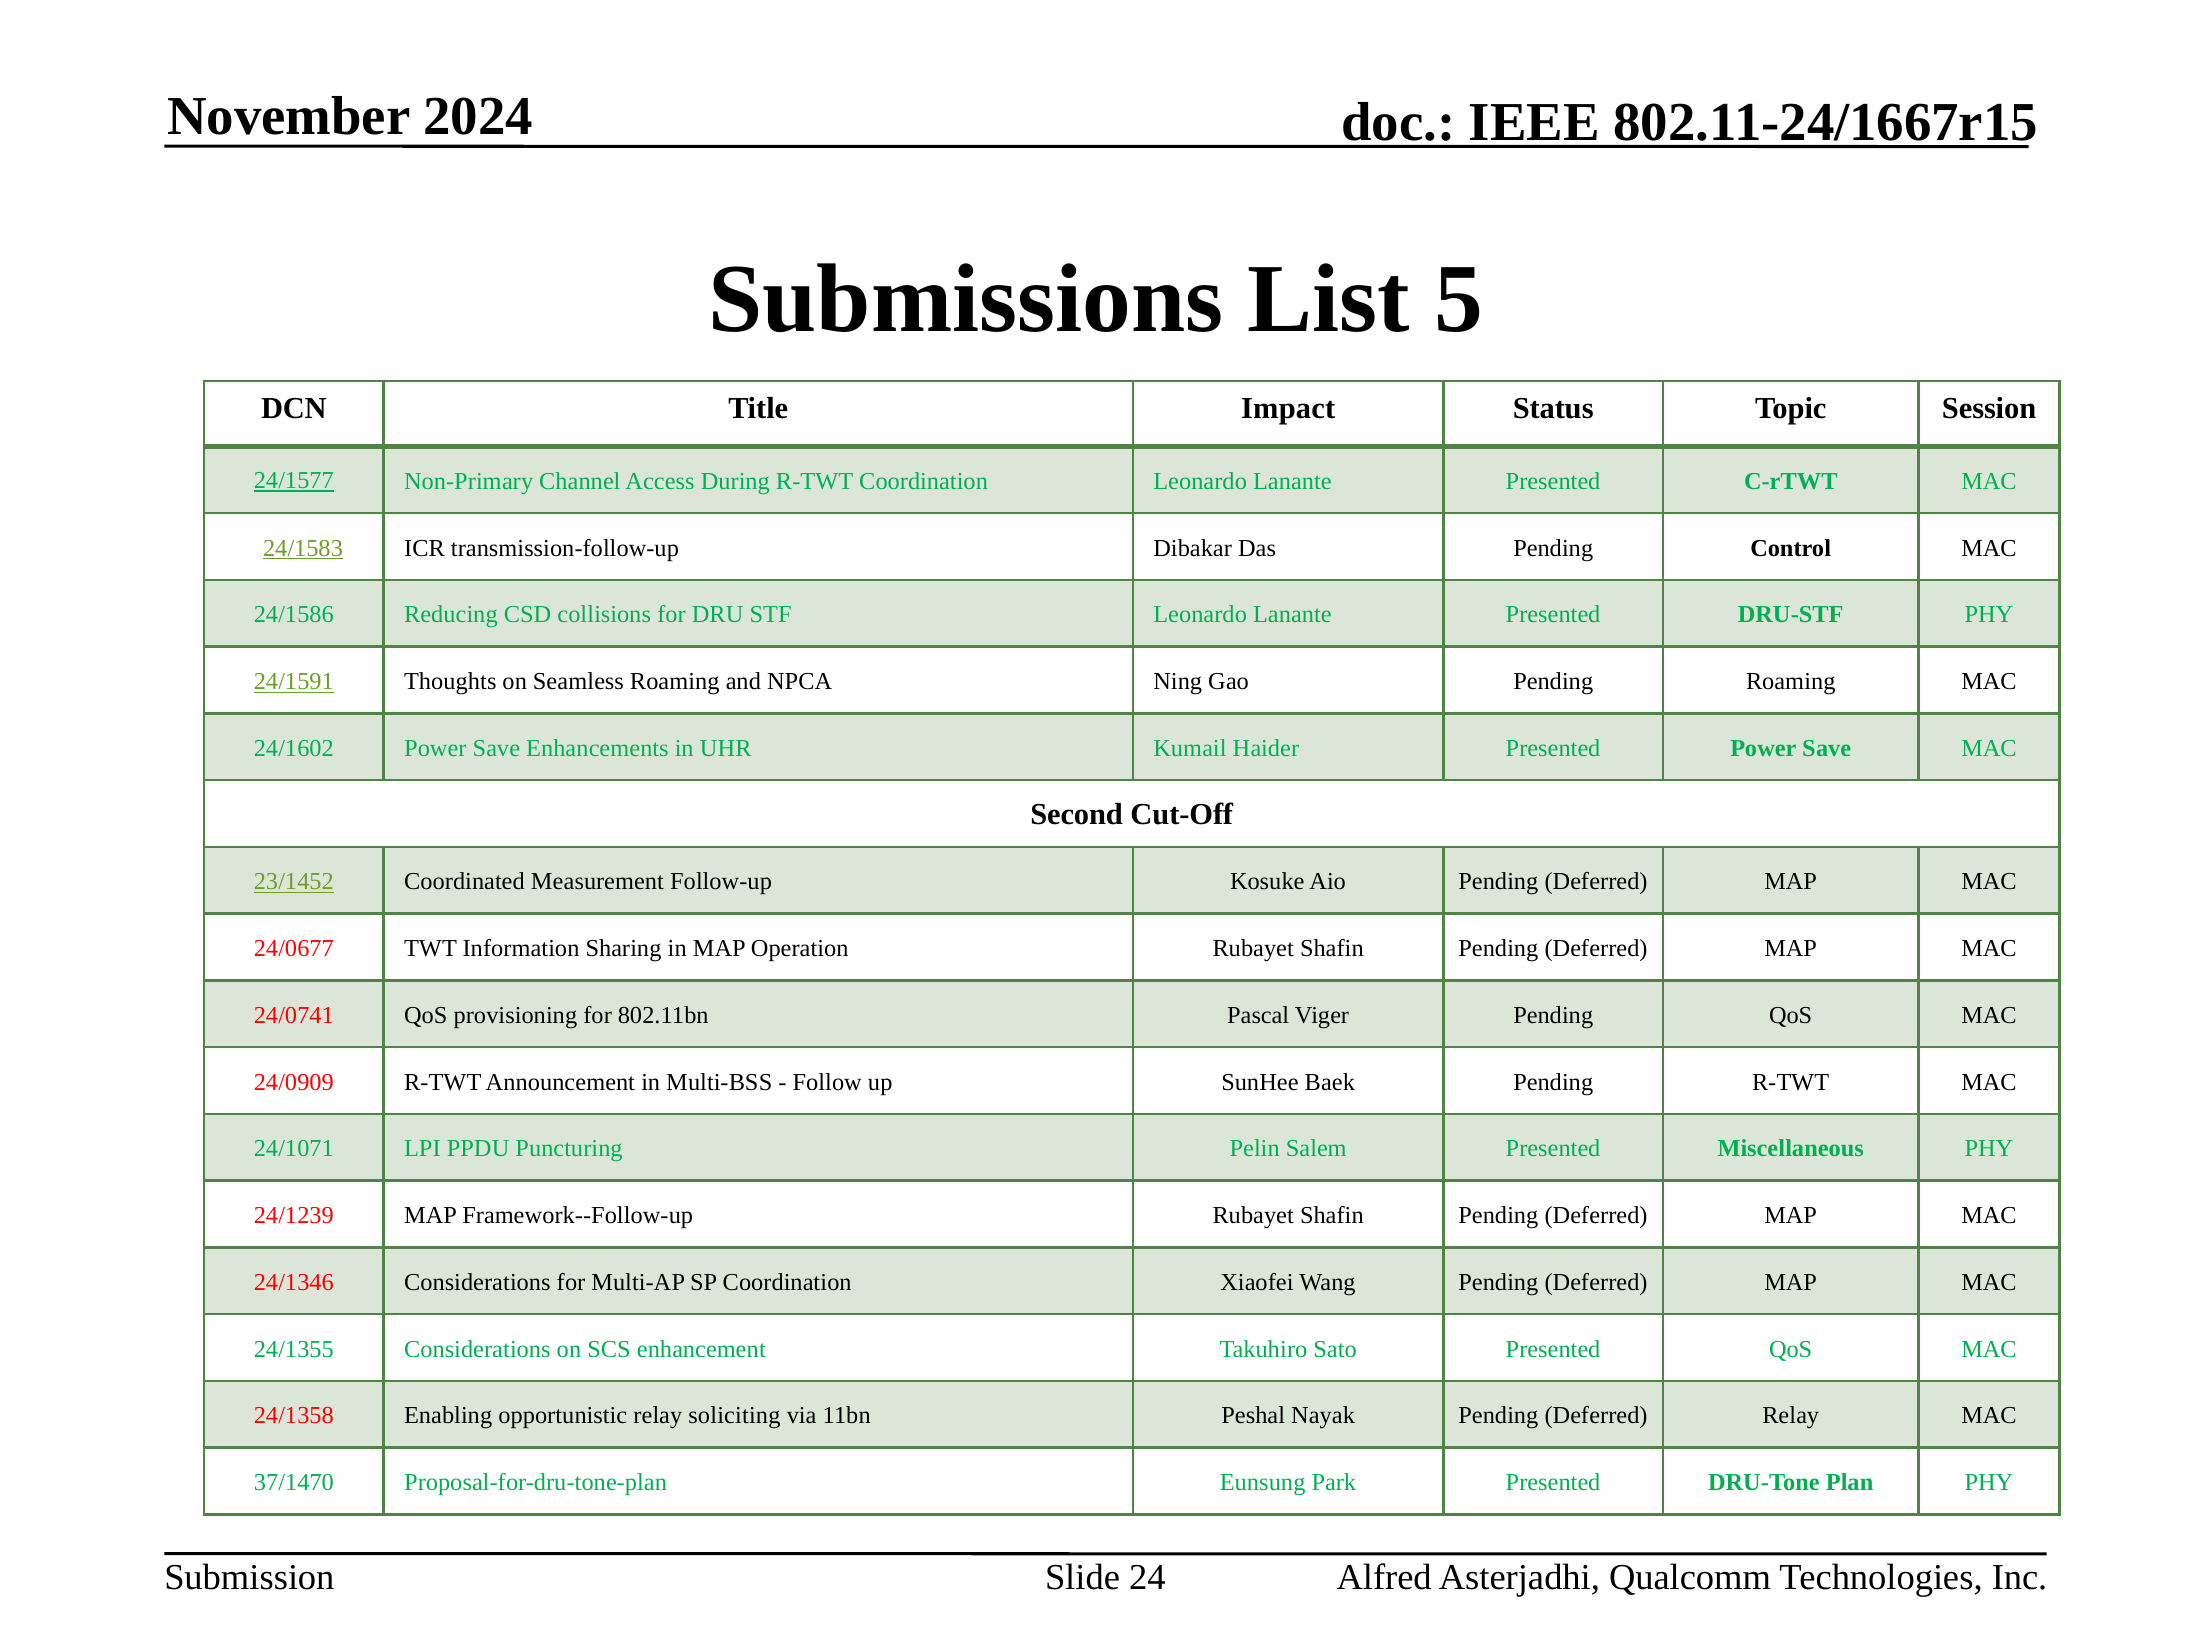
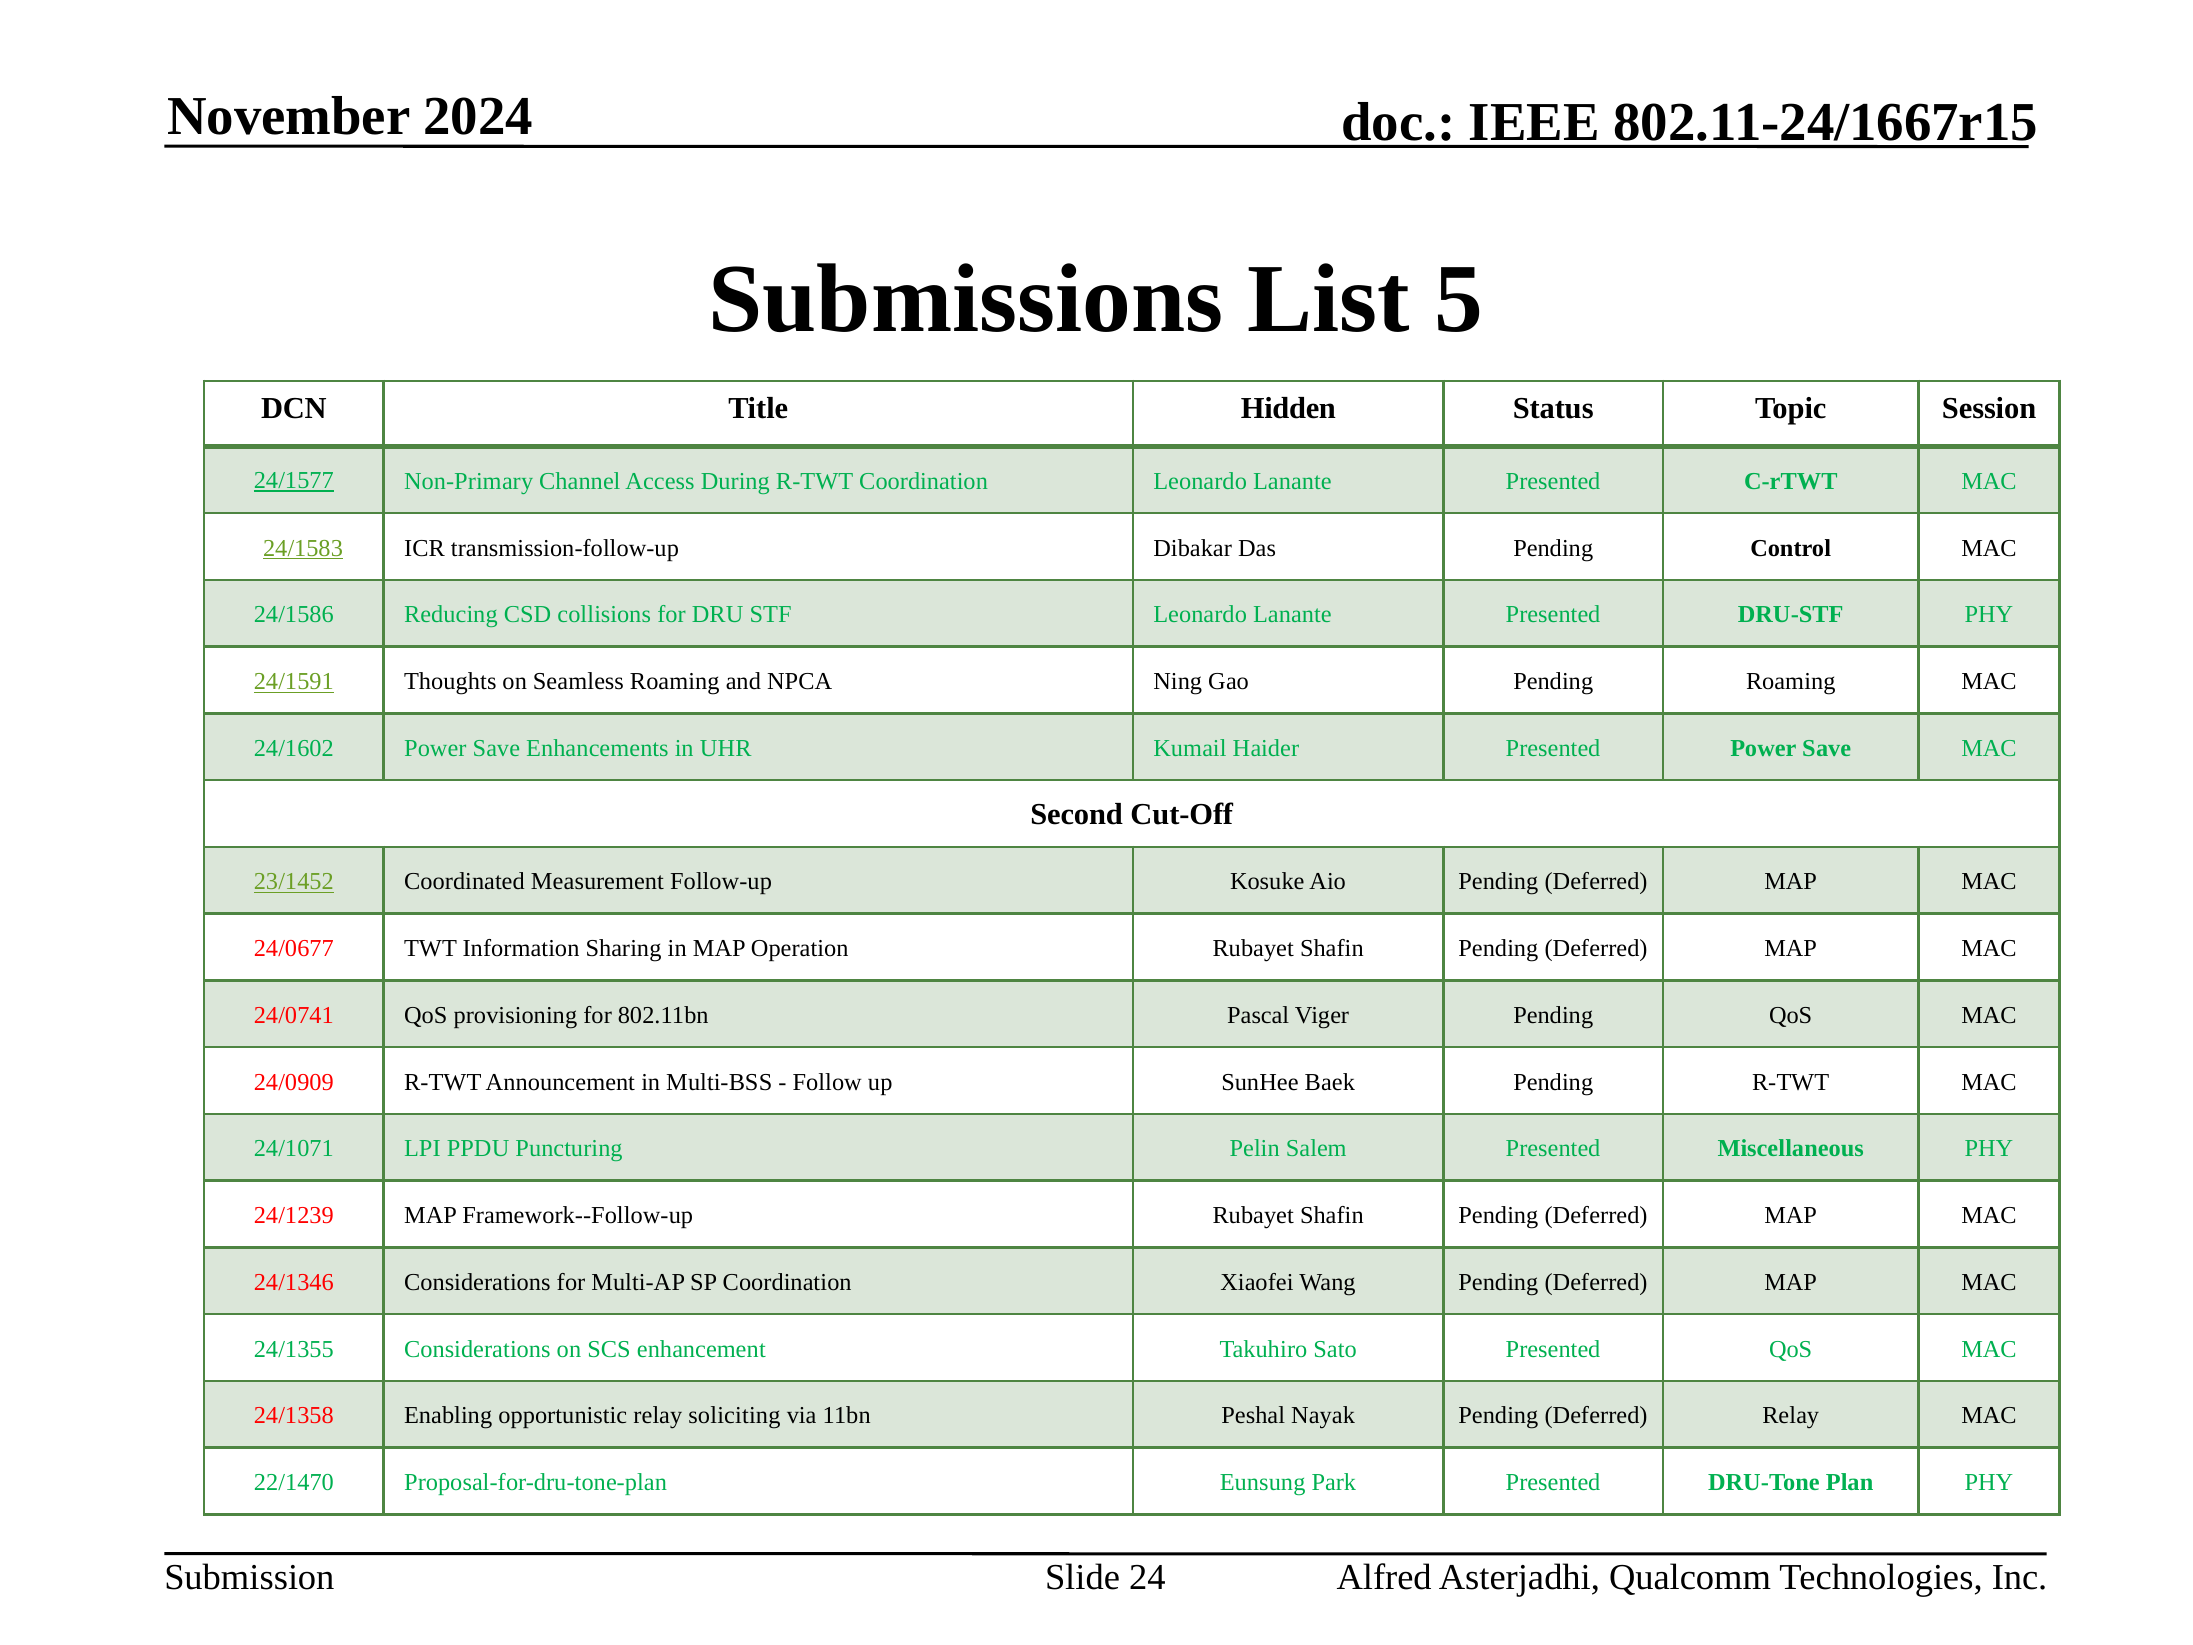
Impact: Impact -> Hidden (1288, 409)
37/1470: 37/1470 -> 22/1470 (294, 1482)
